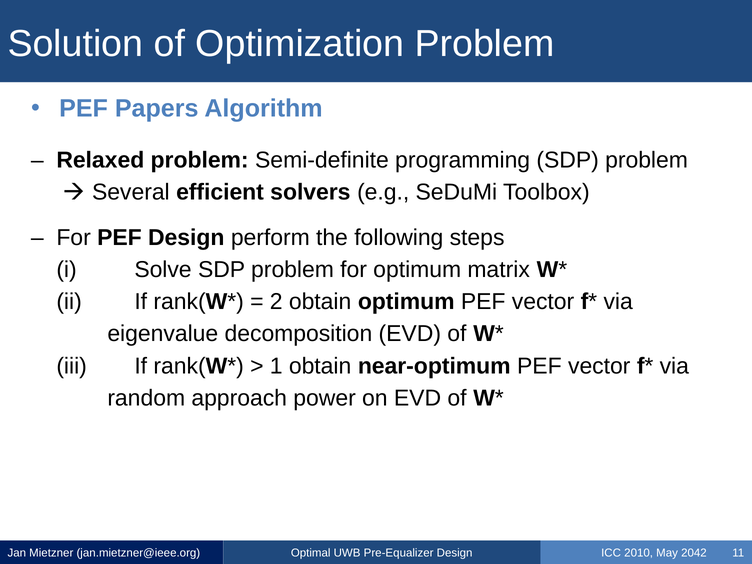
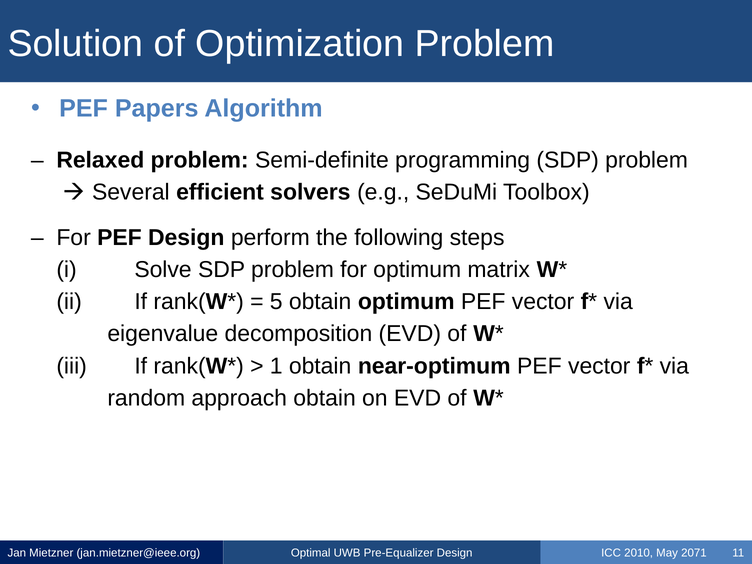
2: 2 -> 5 (276, 302)
approach power: power -> obtain (325, 398)
2042: 2042 -> 2071 (694, 553)
